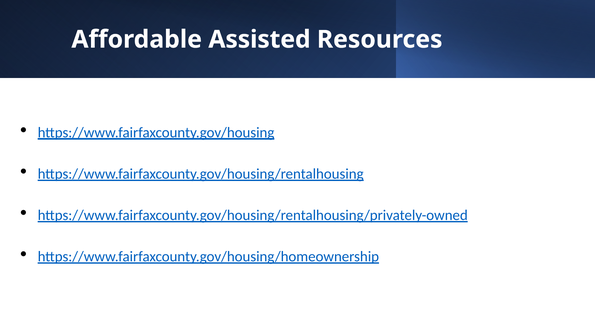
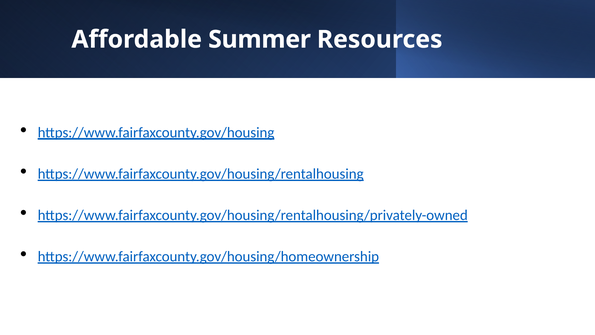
Assisted: Assisted -> Summer (260, 39)
